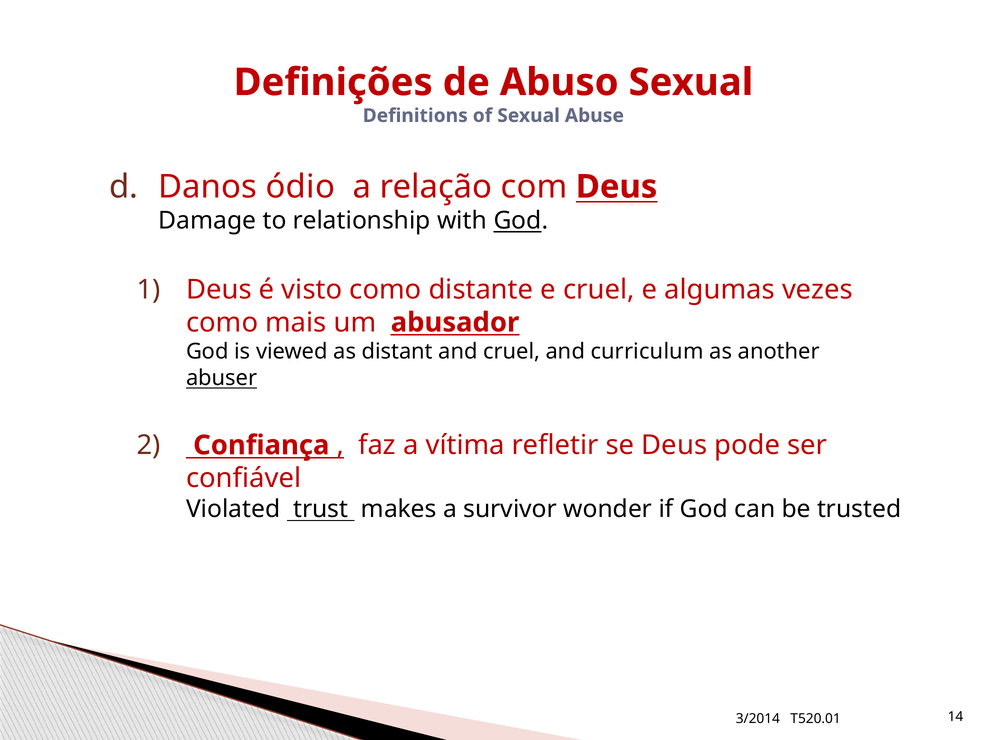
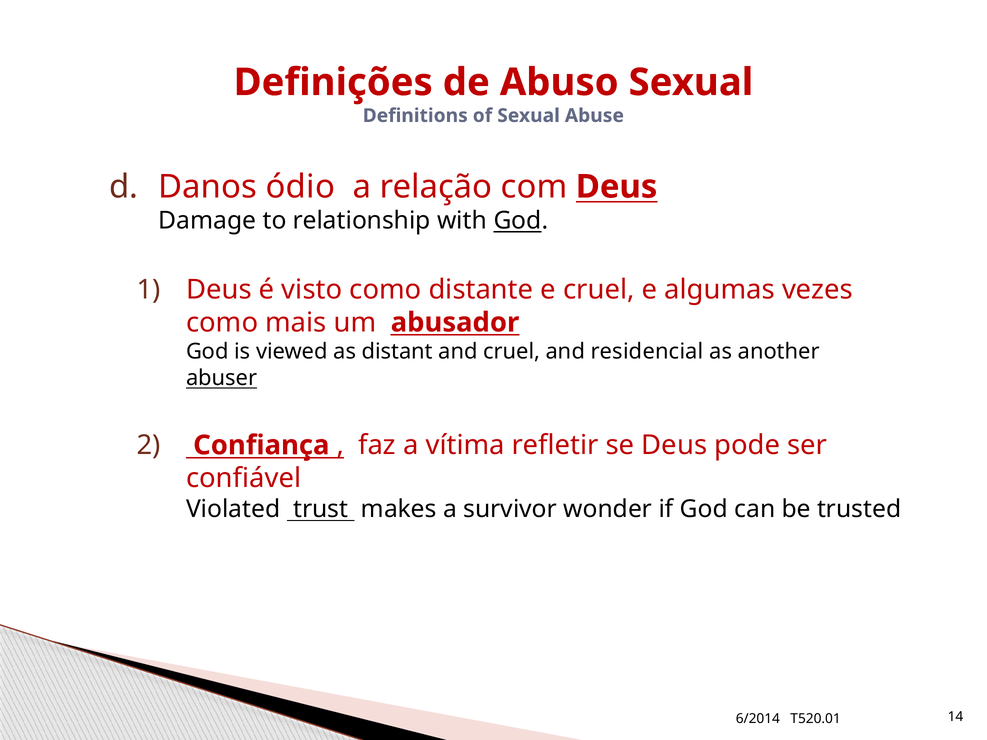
curriculum: curriculum -> residencial (647, 352)
3/2014: 3/2014 -> 6/2014 (758, 719)
